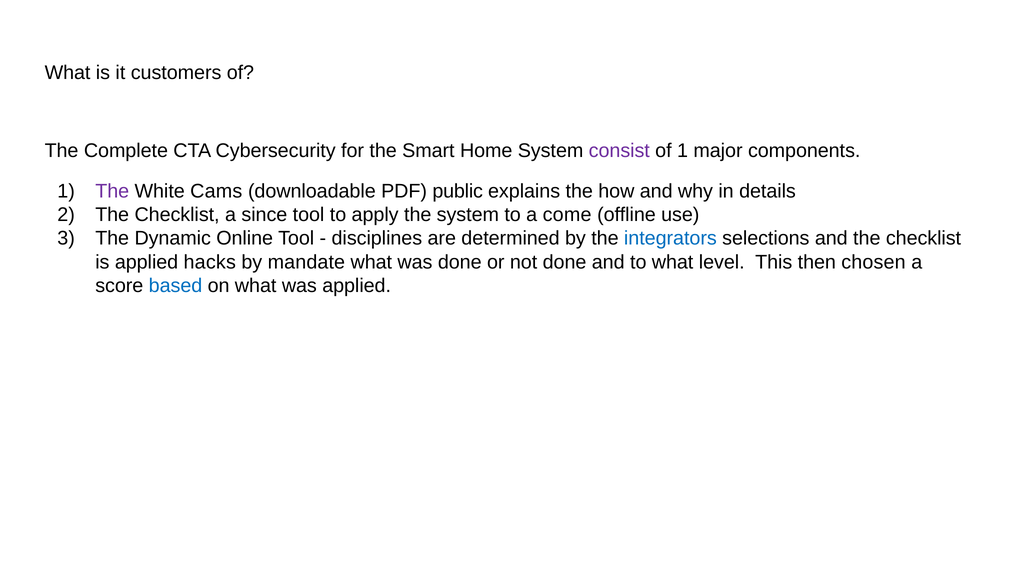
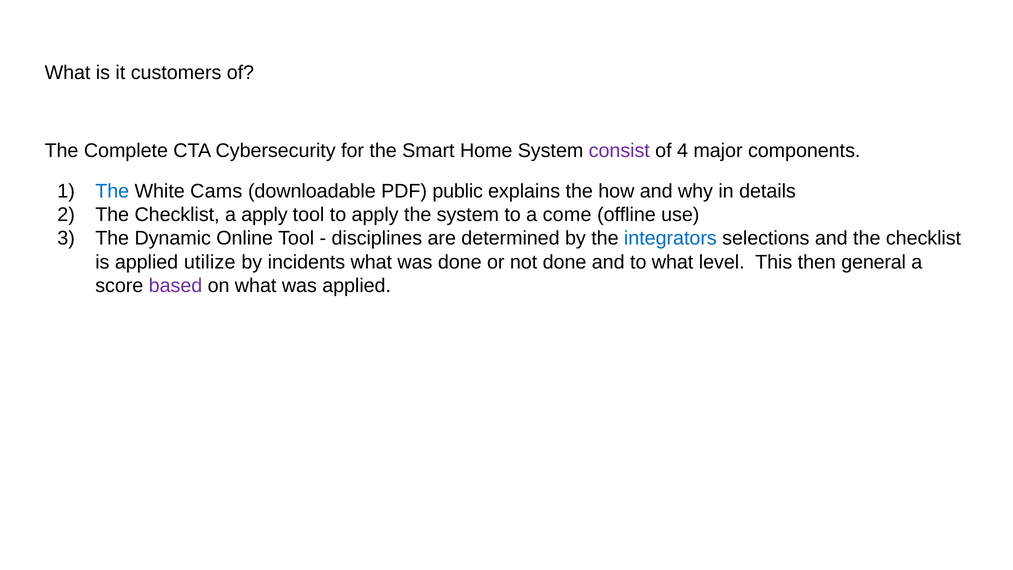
of 1: 1 -> 4 (683, 151)
The colour: purple -> blue (112, 191)
a since: since -> apply (264, 215)
hacks: hacks -> utilize (210, 262)
mandate: mandate -> incidents (306, 262)
chosen: chosen -> general (874, 262)
based colour: blue -> purple (176, 285)
